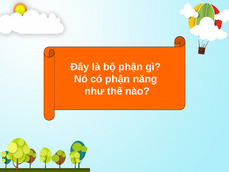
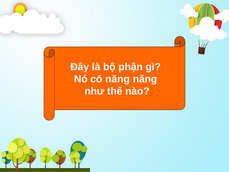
có phận: phận -> năng (118, 79)
